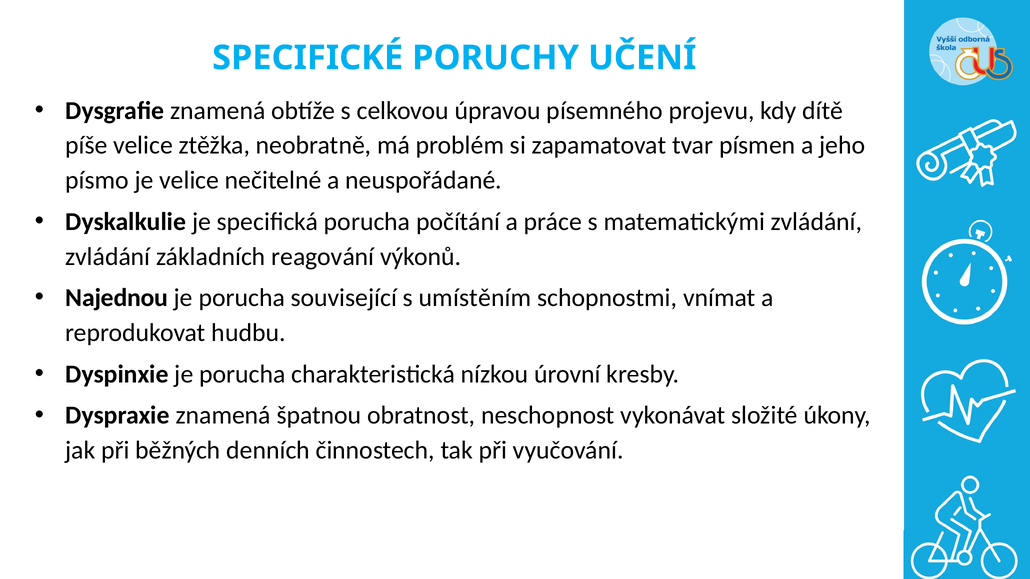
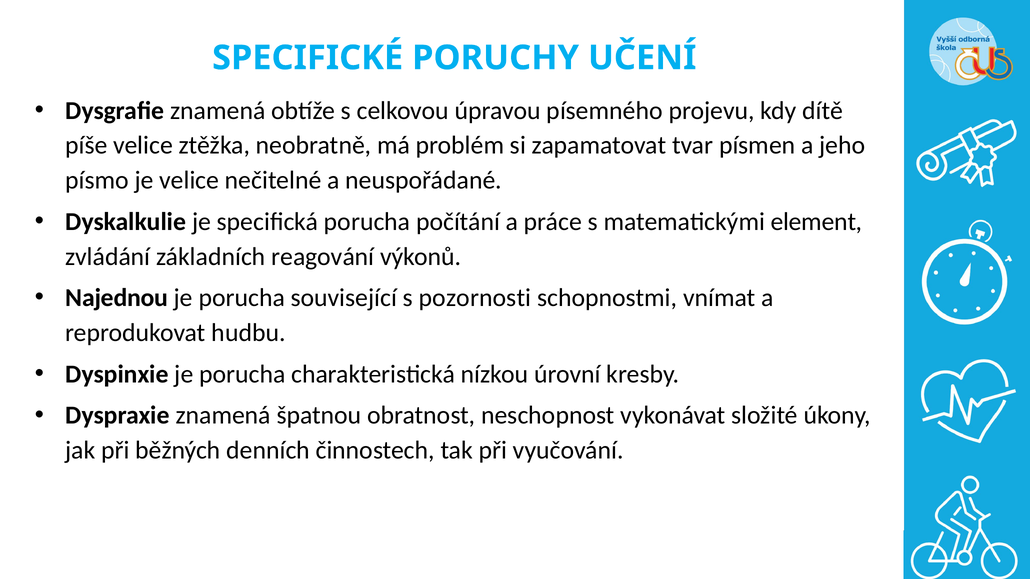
matematickými zvládání: zvládání -> element (817, 222)
umístěním: umístěním -> pozornosti (475, 298)
